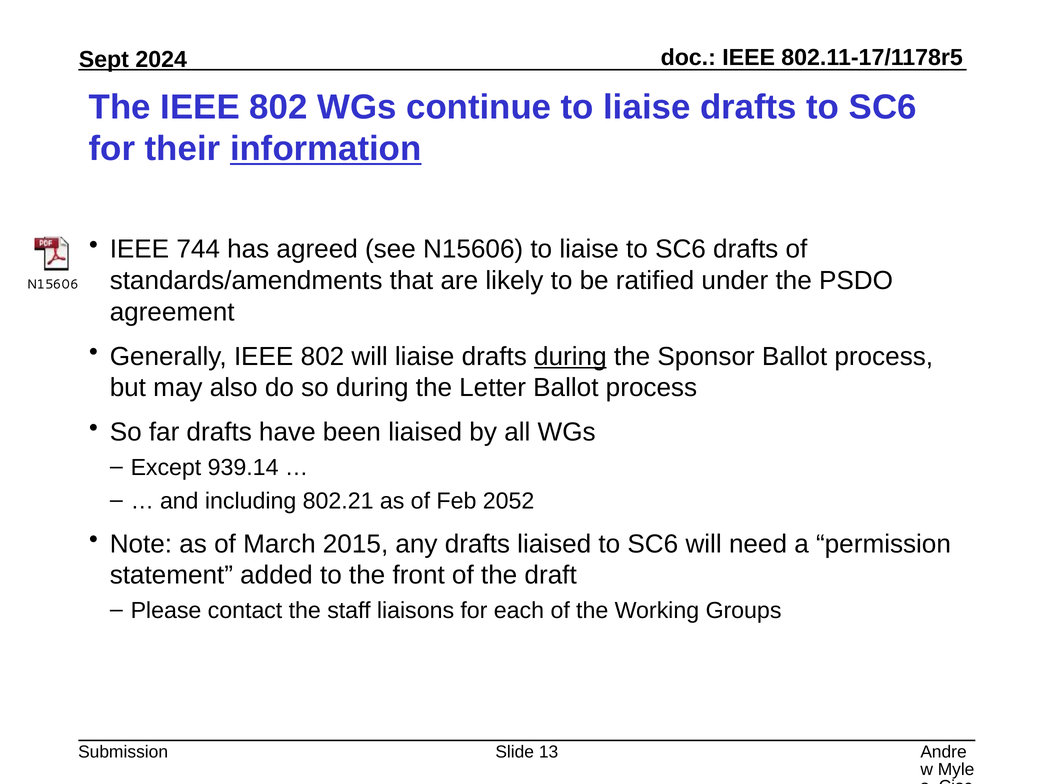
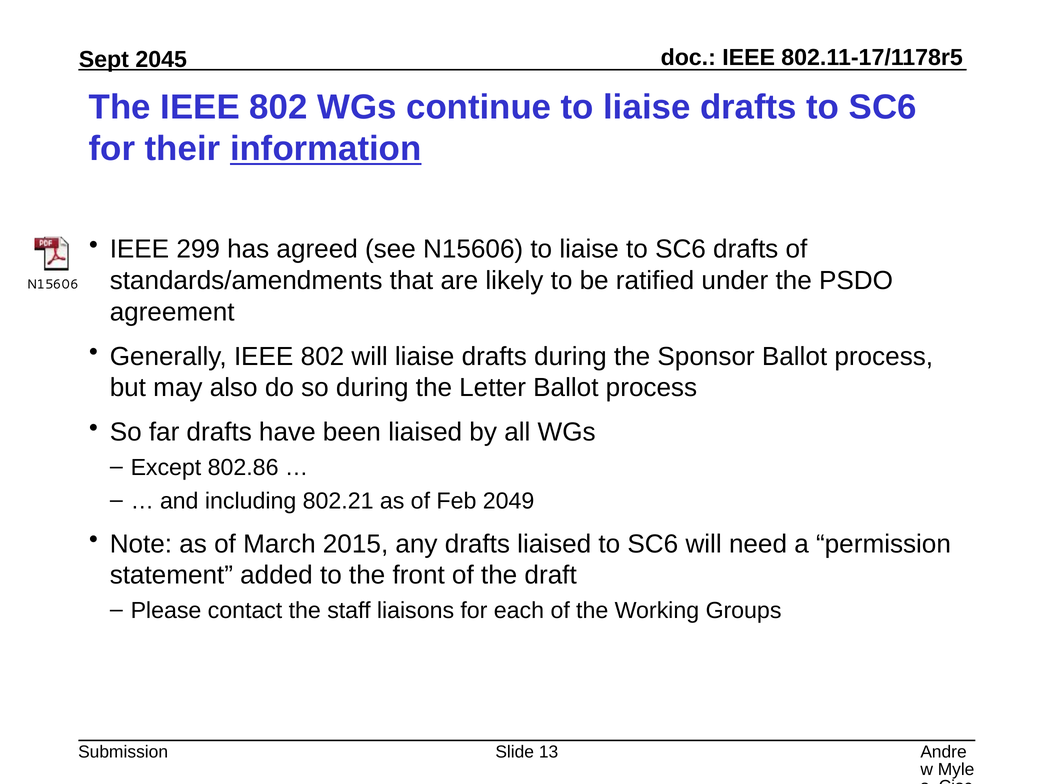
2024: 2024 -> 2045 (161, 59)
744: 744 -> 299 (198, 249)
during underline: present -> none (570, 356)
939.14: 939.14 -> 802.86 (243, 467)
2052: 2052 -> 2049 (509, 501)
